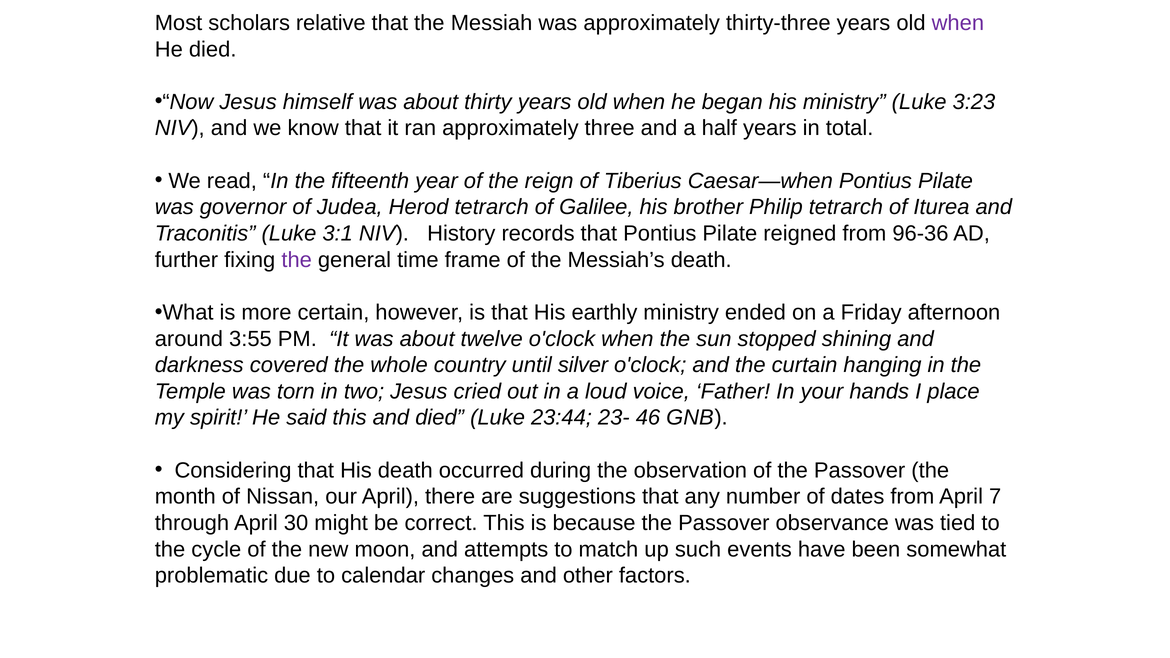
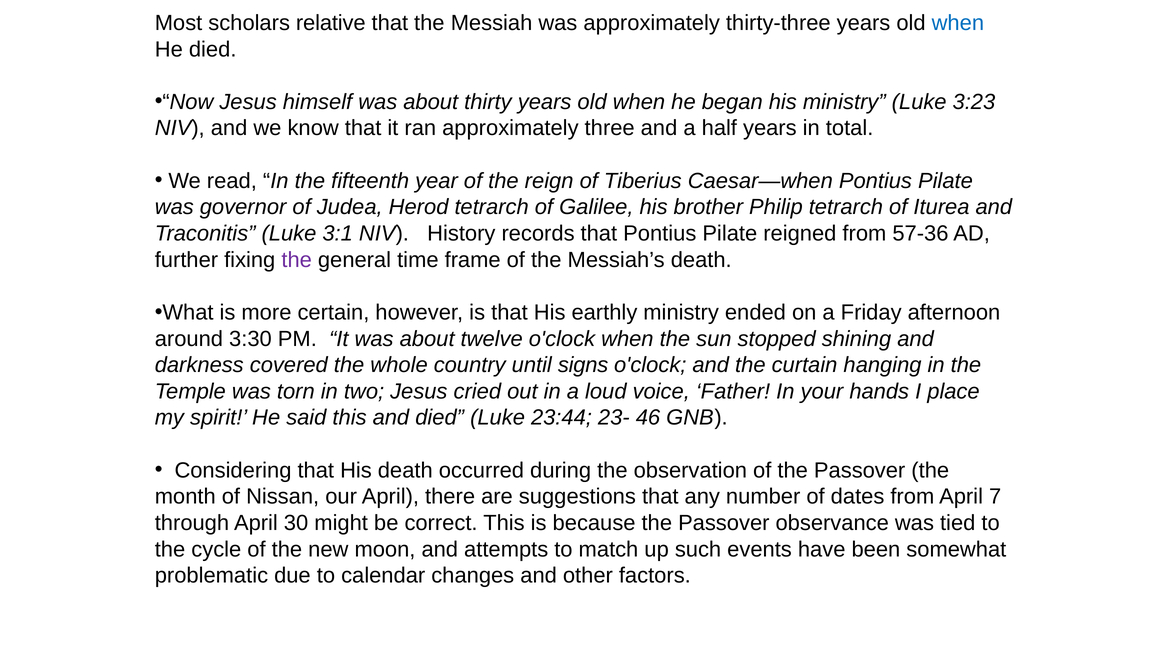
when colour: purple -> blue (958, 23)
96-36: 96-36 -> 57-36 (920, 234)
3:55: 3:55 -> 3:30 (250, 339)
silver: silver -> signs (583, 365)
